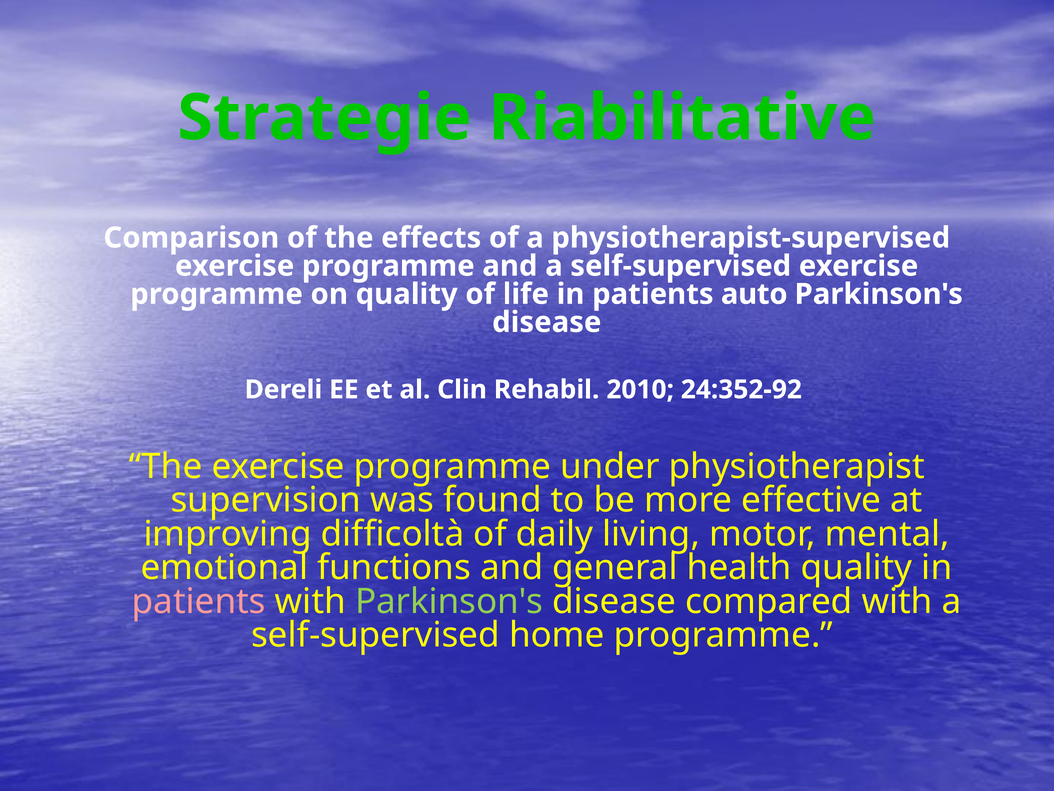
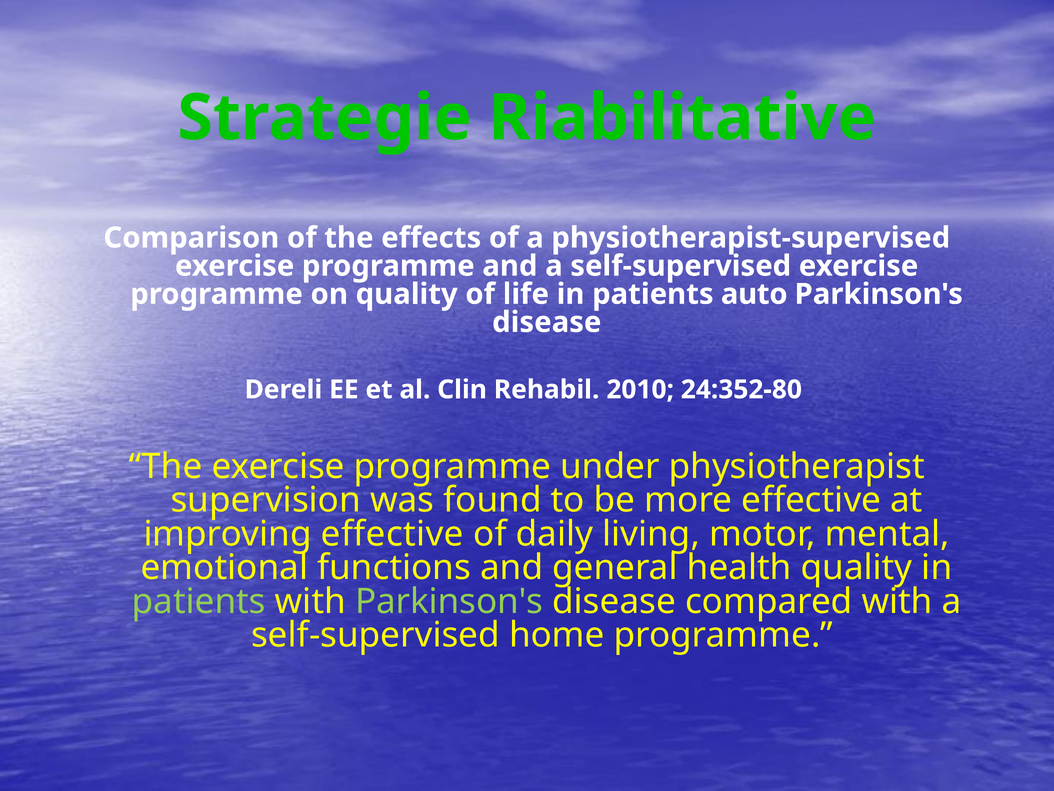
24:352-92: 24:352-92 -> 24:352-80 (741, 389)
improving difficoltà: difficoltà -> effective (392, 534)
patients colour: pink -> light green (199, 601)
